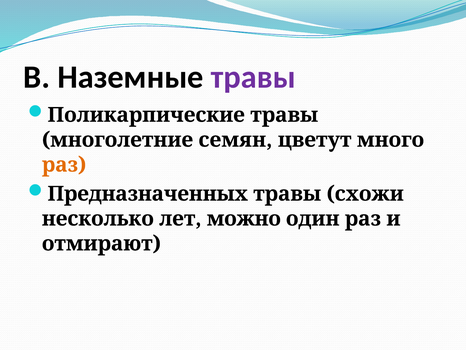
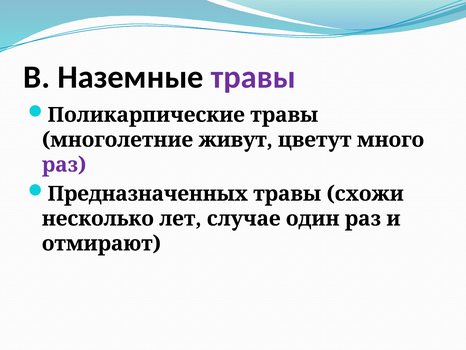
семян: семян -> живут (236, 140)
раз colour: orange -> purple (64, 165)
можно: можно -> случае (244, 218)
